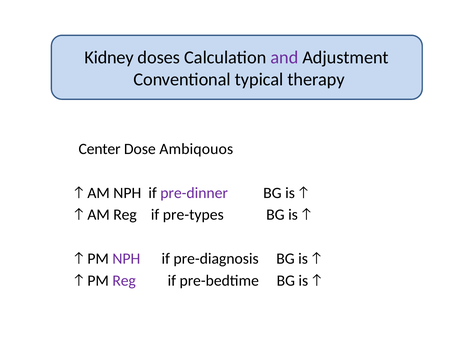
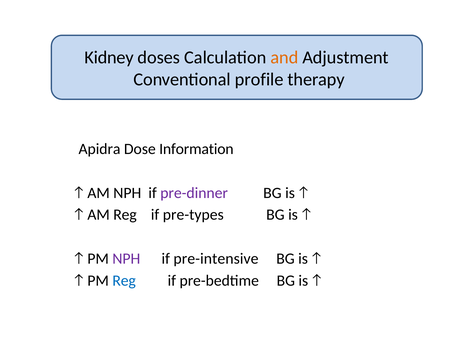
and colour: purple -> orange (284, 57)
typical: typical -> profile (259, 79)
Center: Center -> Apidra (99, 149)
Ambiqouos: Ambiqouos -> Information (196, 149)
pre-diagnosis: pre-diagnosis -> pre-intensive (216, 258)
Reg colour: purple -> blue (124, 280)
